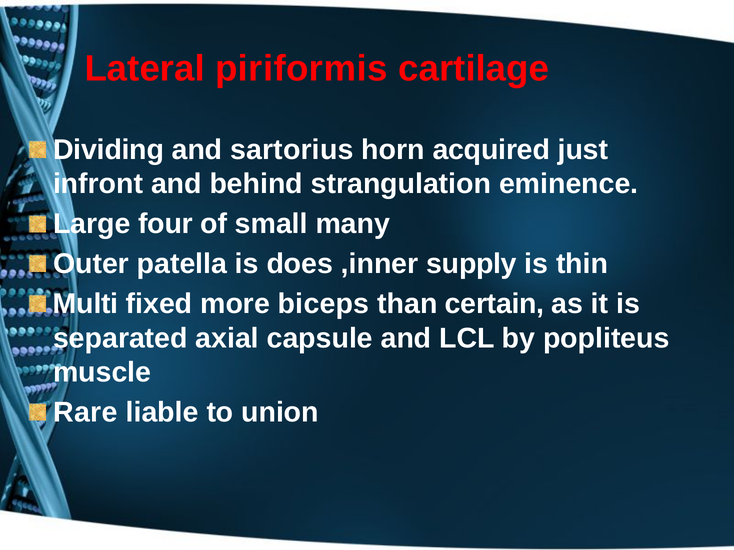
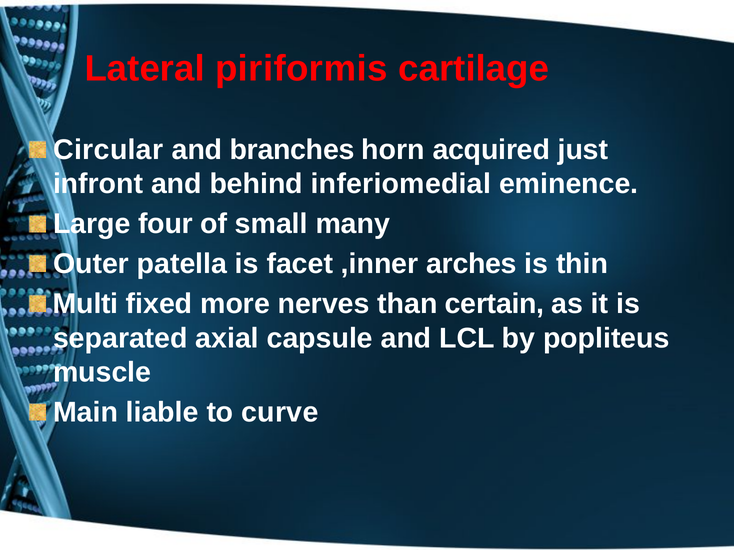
Dividing: Dividing -> Circular (108, 150)
sartorius: sartorius -> branches (292, 150)
strangulation: strangulation -> inferiomedial (401, 184)
does: does -> facet (300, 264)
supply: supply -> arches (472, 264)
biceps: biceps -> nerves (324, 304)
Rare: Rare -> Main (86, 413)
union: union -> curve (280, 413)
